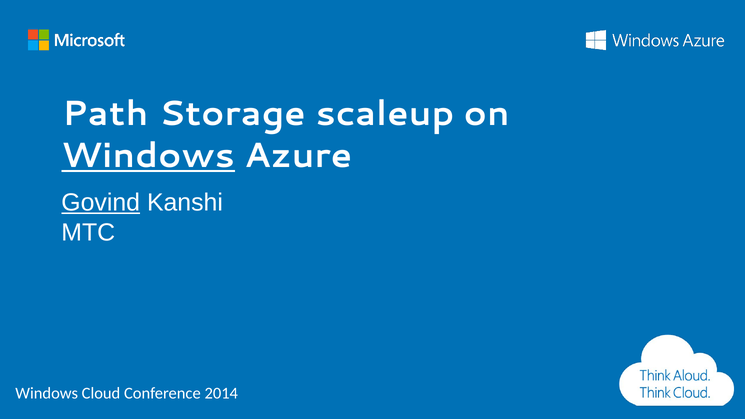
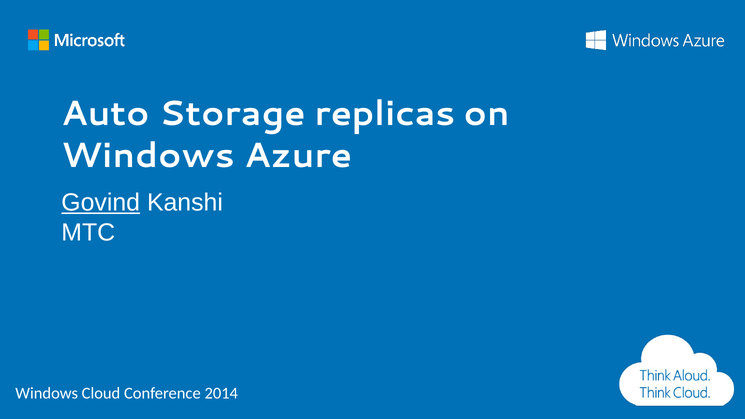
Path: Path -> Auto (106, 114)
scaleup: scaleup -> replicas (385, 114)
Windows underline: present -> none (148, 156)
